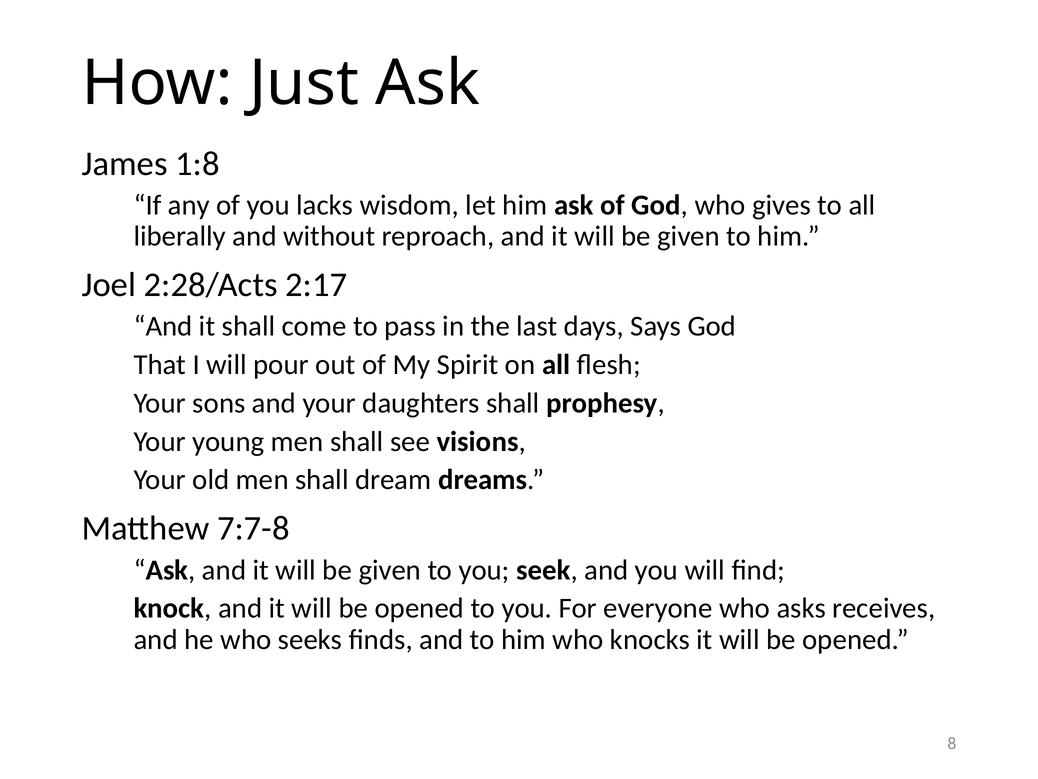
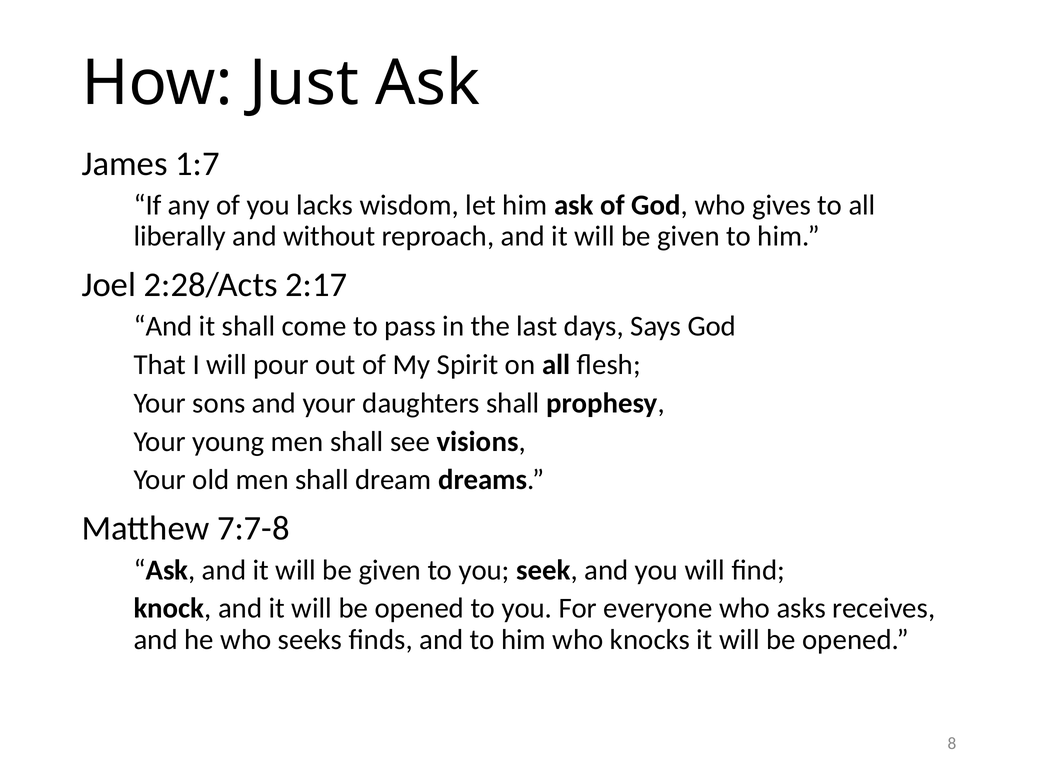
1:8: 1:8 -> 1:7 (198, 164)
